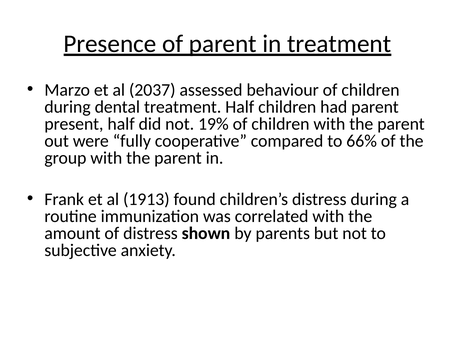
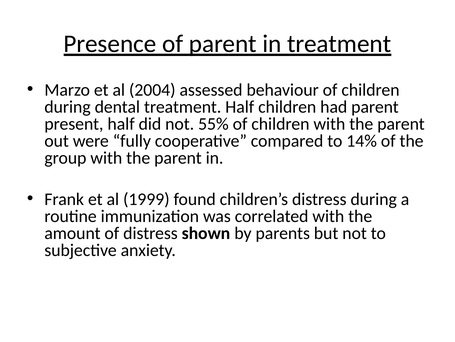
2037: 2037 -> 2004 (152, 90)
19%: 19% -> 55% (213, 124)
66%: 66% -> 14% (362, 141)
1913: 1913 -> 1999 (146, 199)
